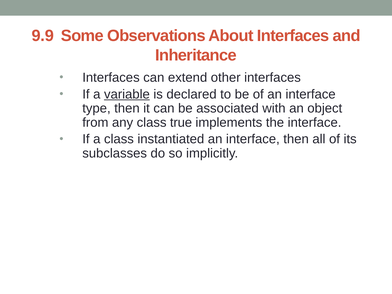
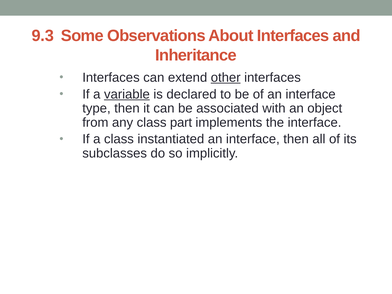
9.9: 9.9 -> 9.3 (43, 36)
other underline: none -> present (226, 78)
true: true -> part (181, 122)
